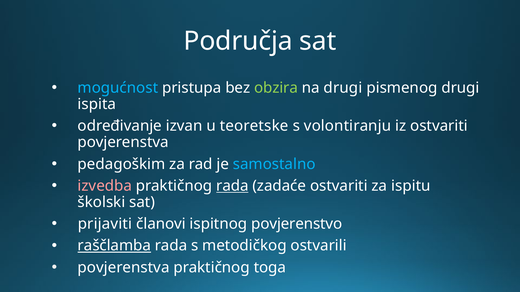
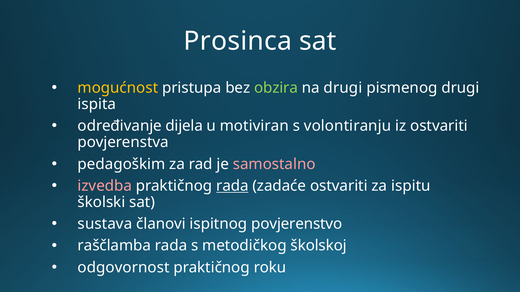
Područja: Područja -> Prosinca (238, 41)
mogućnost colour: light blue -> yellow (118, 88)
izvan: izvan -> dijela (184, 126)
teoretske: teoretske -> motiviran (254, 126)
samostalno colour: light blue -> pink (274, 164)
prijaviti: prijaviti -> sustava (105, 224)
raščlamba underline: present -> none (114, 246)
ostvarili: ostvarili -> školskoj (319, 246)
povjerenstva: povjerenstva -> odgovornost (124, 268)
toga: toga -> roku (270, 268)
